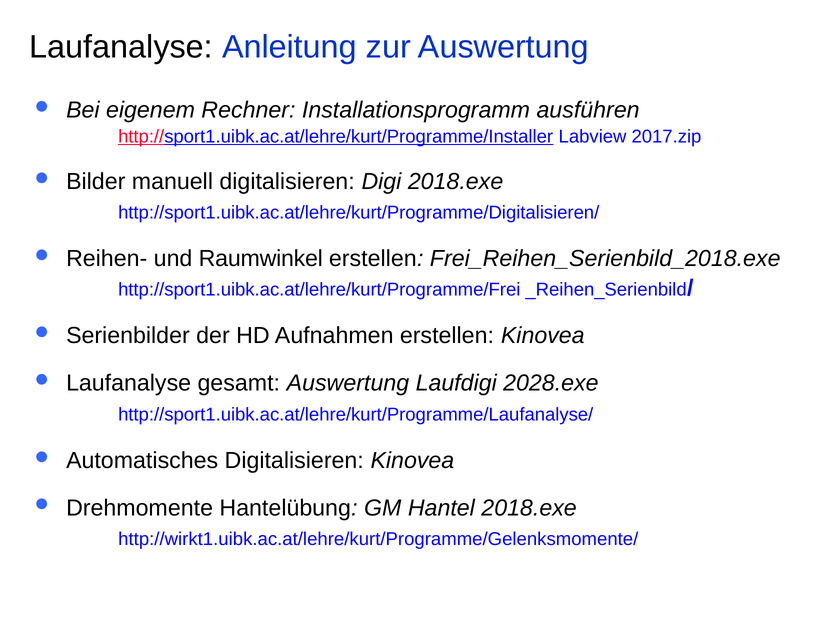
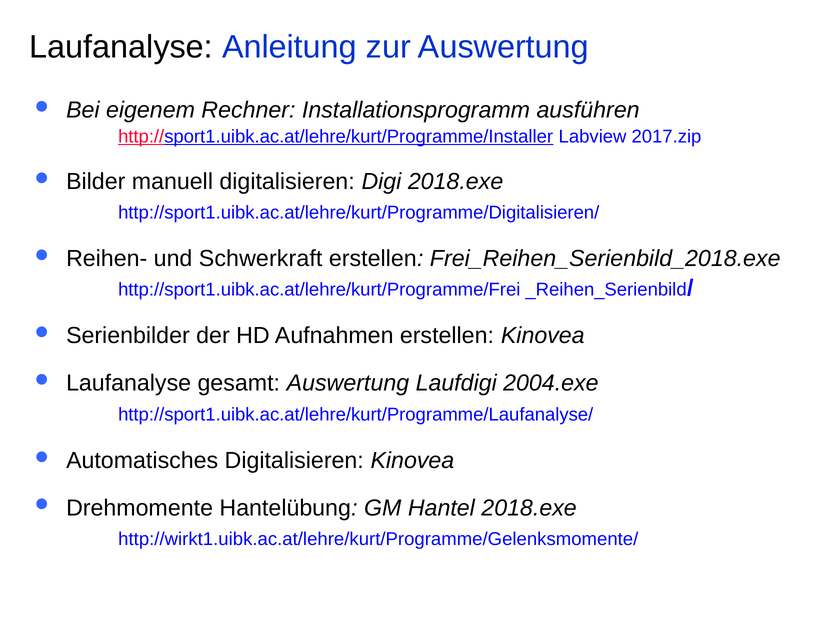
Raumwinkel: Raumwinkel -> Schwerkraft (261, 258)
2028.exe: 2028.exe -> 2004.exe (551, 383)
